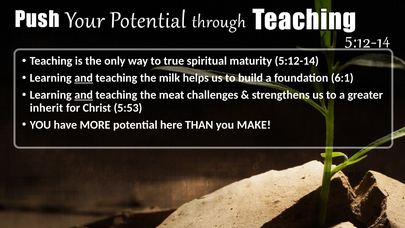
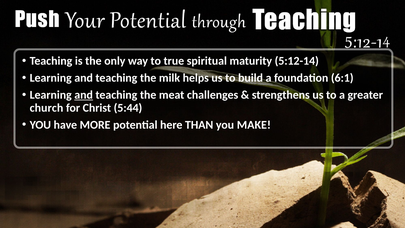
and underline: present -> none (84, 78)
inherit: inherit -> church (46, 108)
5:53: 5:53 -> 5:44 (128, 108)
